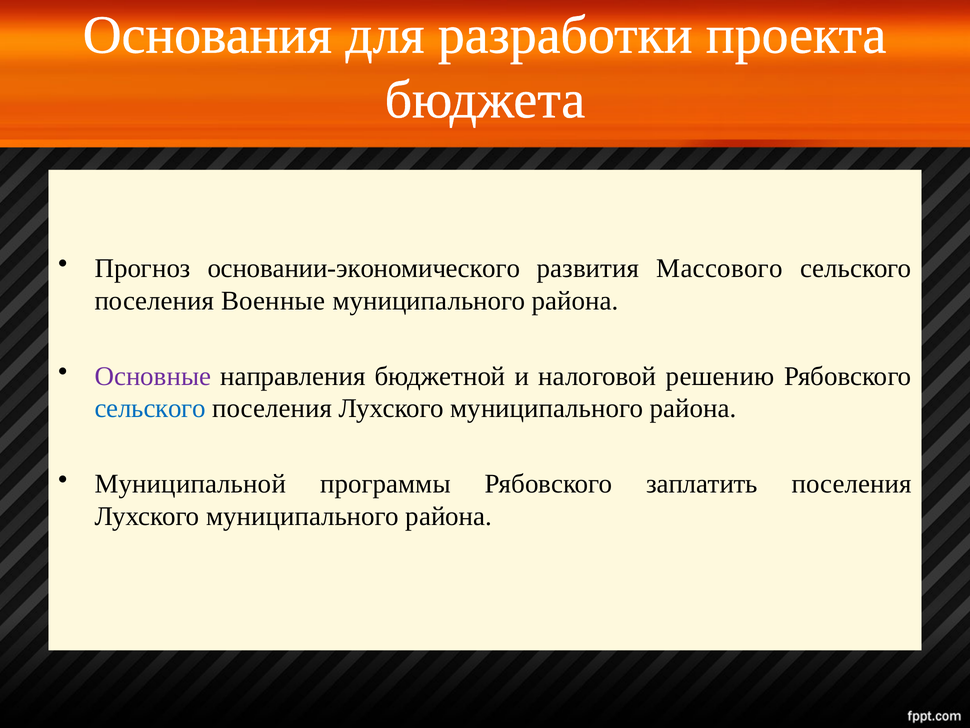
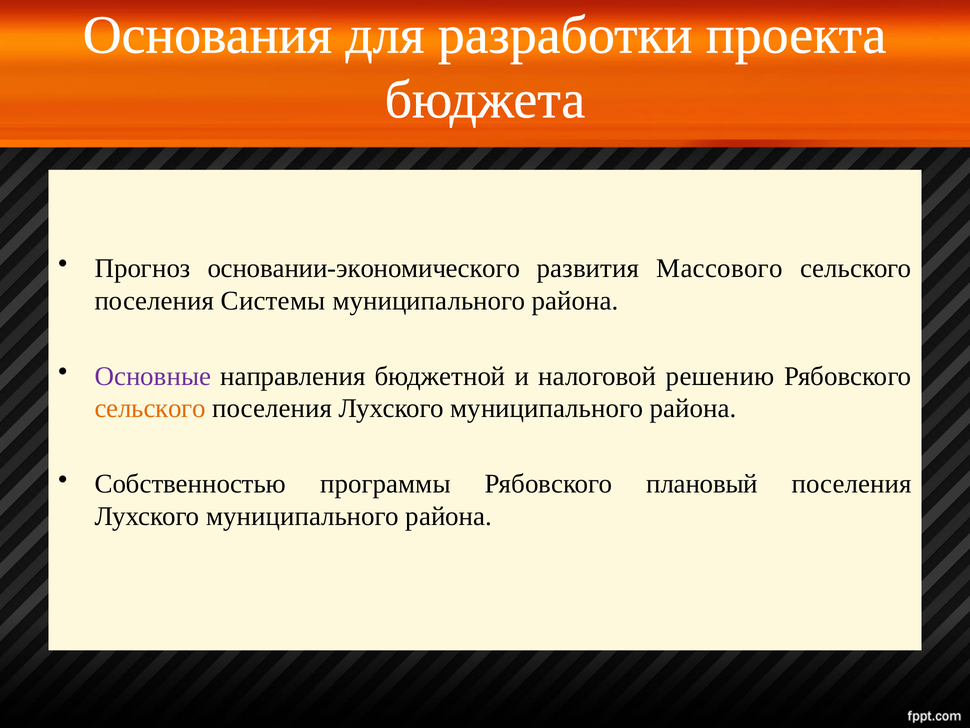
Военные: Военные -> Системы (273, 300)
сельского colour: blue -> orange (150, 408)
Муниципальной: Муниципальной -> Собственностью (190, 484)
заплатить: заплатить -> плановый (702, 484)
